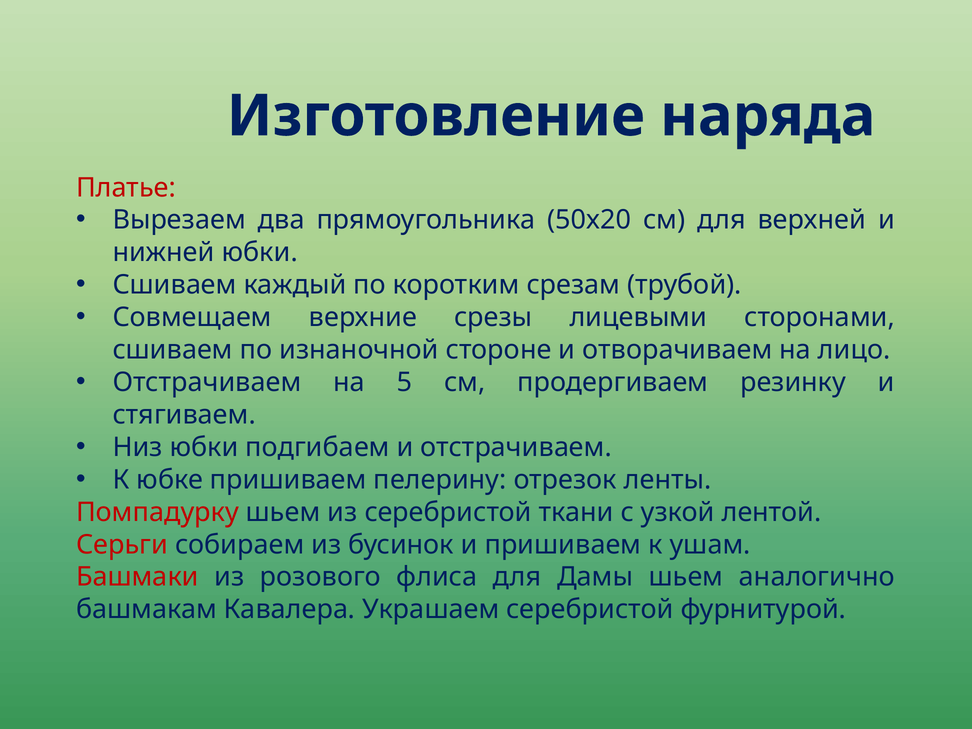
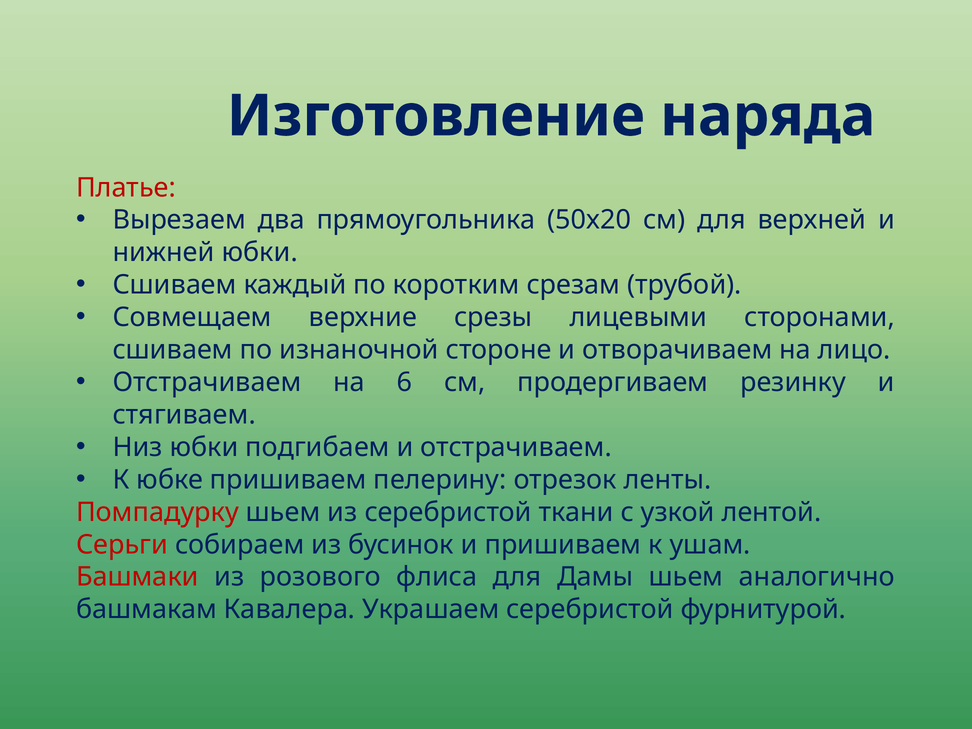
5: 5 -> 6 (405, 382)
